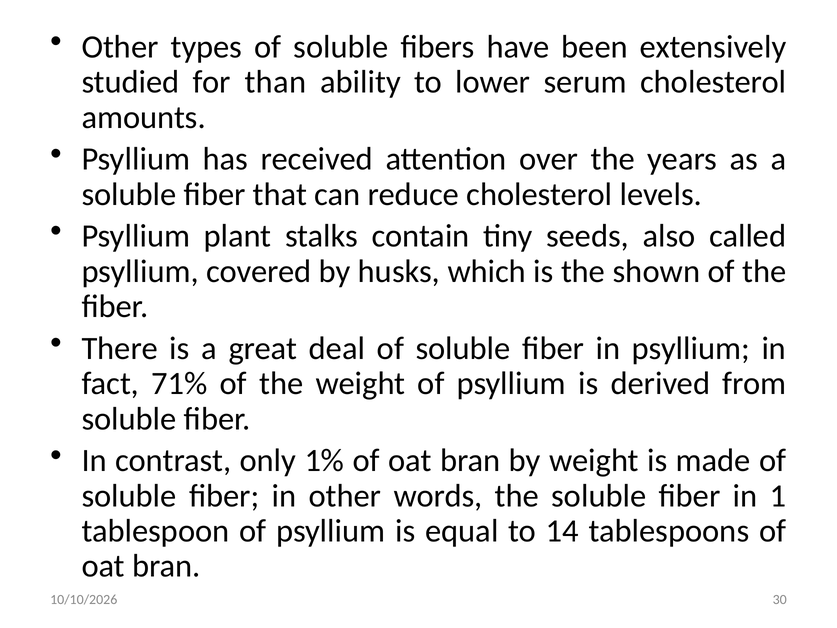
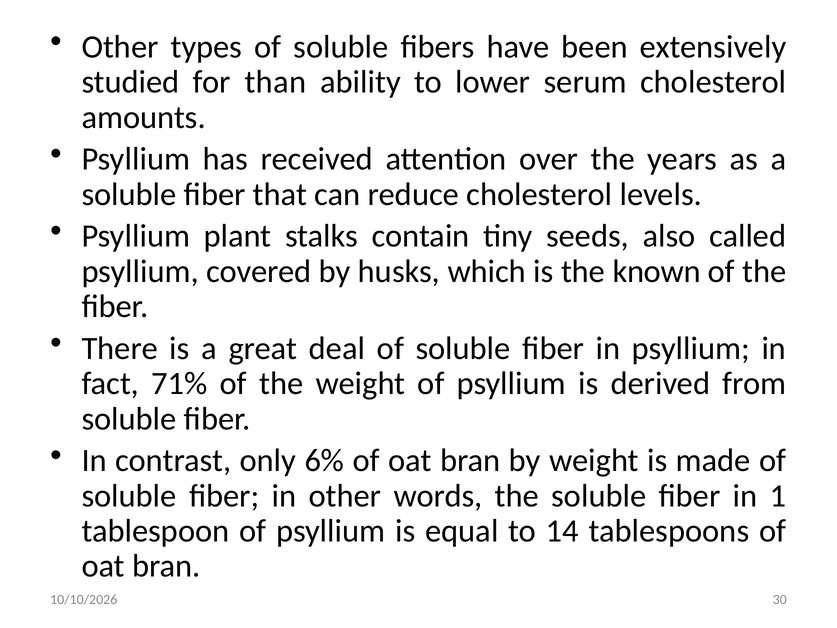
shown: shown -> known (657, 271)
1%: 1% -> 6% (324, 460)
